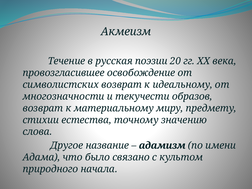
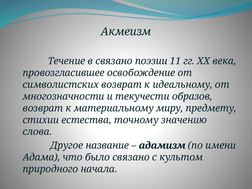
в русская: русская -> связано (114, 61)
20: 20 -> 11 (175, 61)
